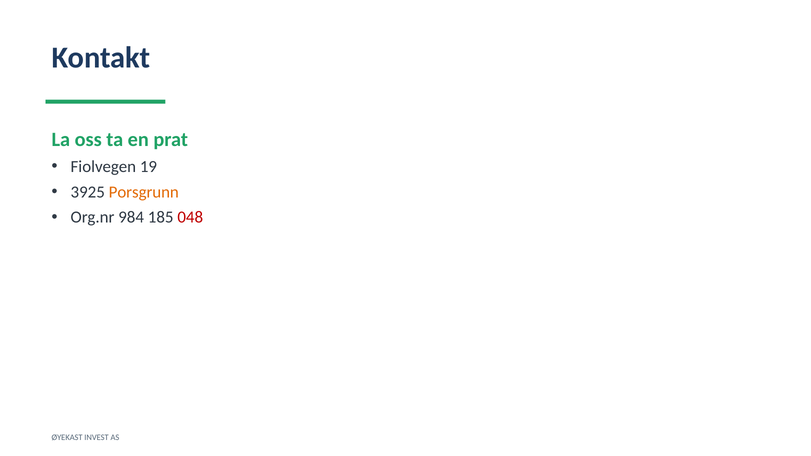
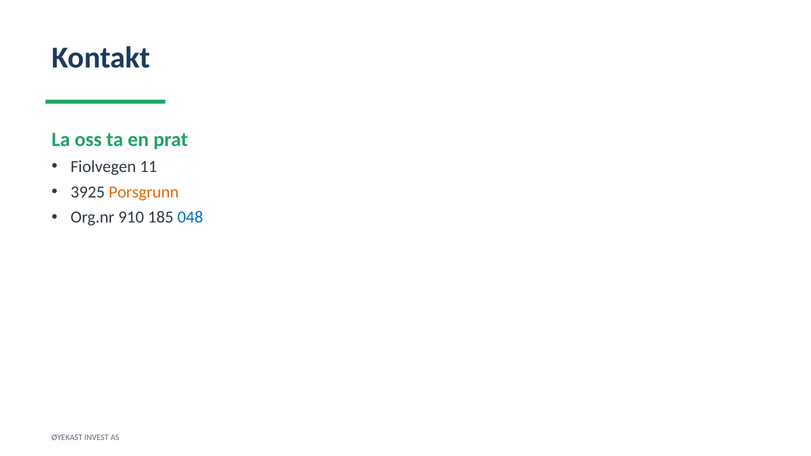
19: 19 -> 11 (148, 167)
984: 984 -> 910 (131, 217)
048 colour: red -> blue (190, 217)
